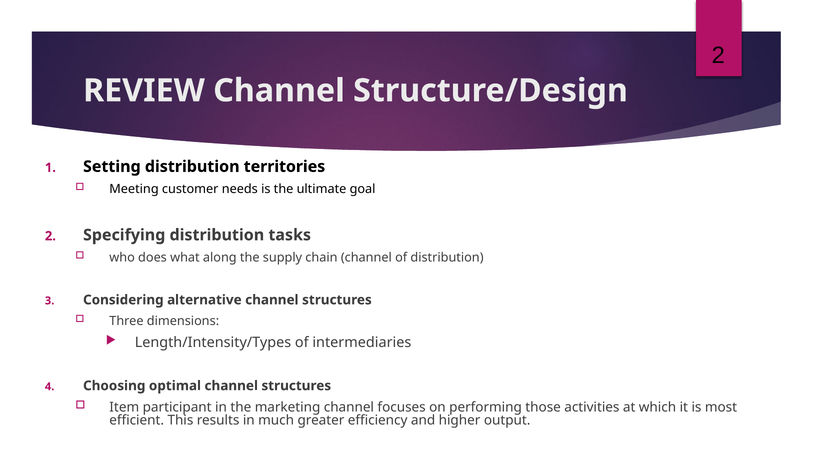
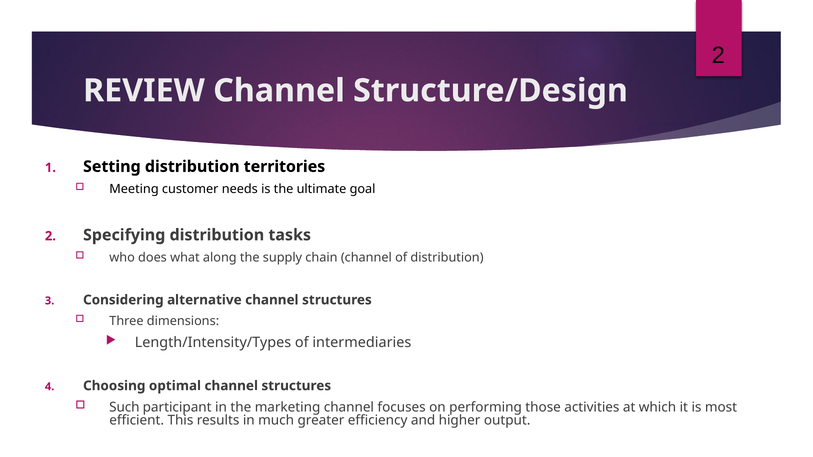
Item: Item -> Such (124, 407)
